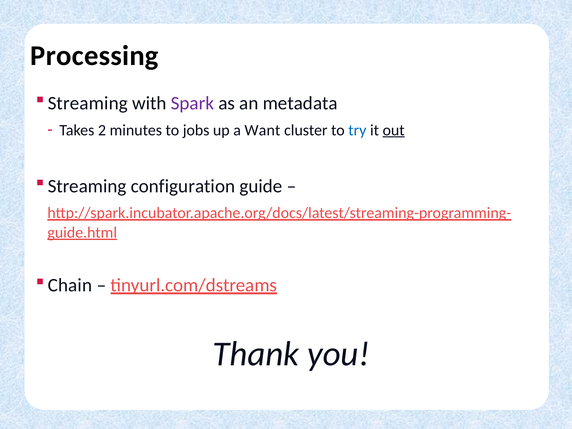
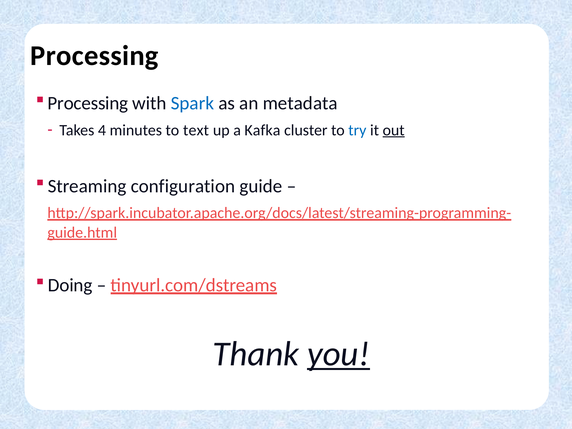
Streaming: Streaming -> Processing (88, 103)
Spark colour: purple -> blue (192, 103)
2: 2 -> 4 (102, 130)
jobs: jobs -> text (196, 130)
Want: Want -> Kafka (262, 130)
Chain: Chain -> Doing (70, 285)
you underline: none -> present (339, 354)
